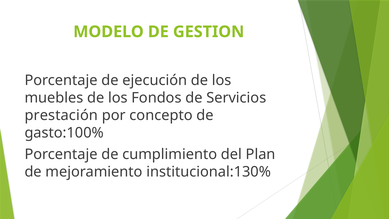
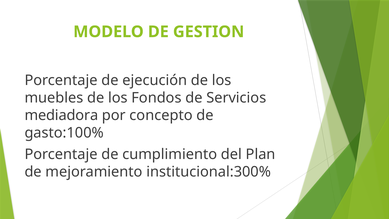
prestación: prestación -> mediadora (61, 115)
institucional:130%: institucional:130% -> institucional:300% (209, 172)
